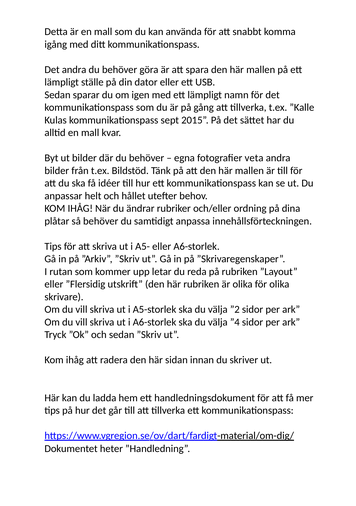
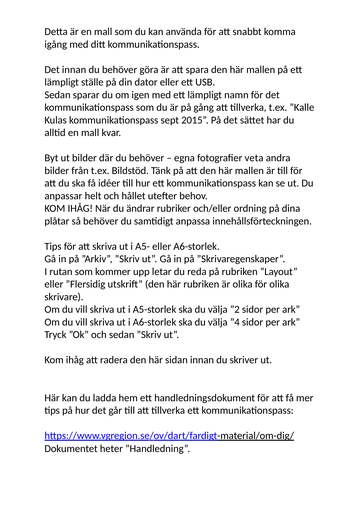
Det andra: andra -> innan (74, 69)
